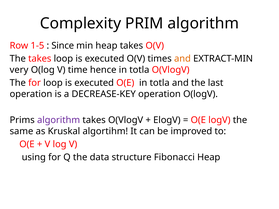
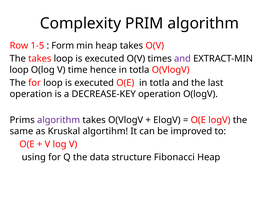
Since: Since -> Form (63, 46)
and colour: orange -> purple (182, 59)
very: very -> loop (19, 70)
